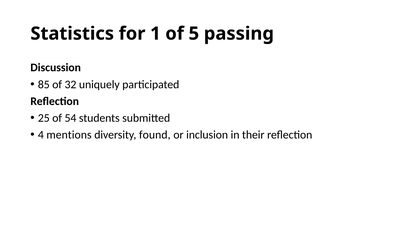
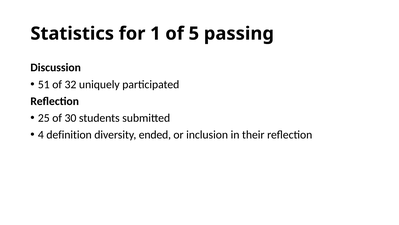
85: 85 -> 51 (44, 84)
54: 54 -> 30 (70, 118)
mentions: mentions -> definition (69, 134)
found: found -> ended (155, 134)
